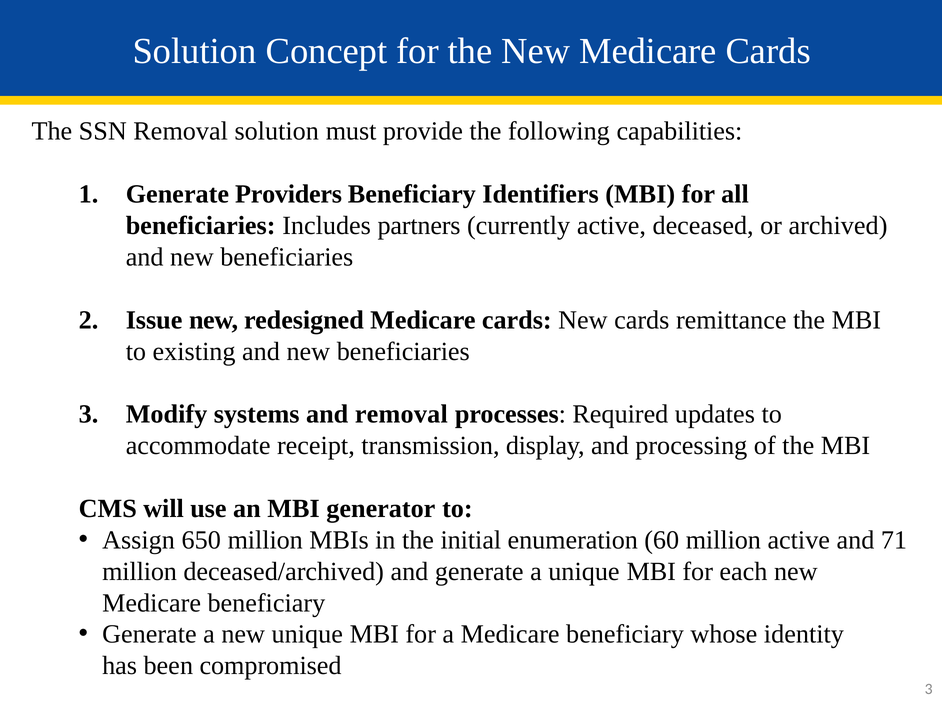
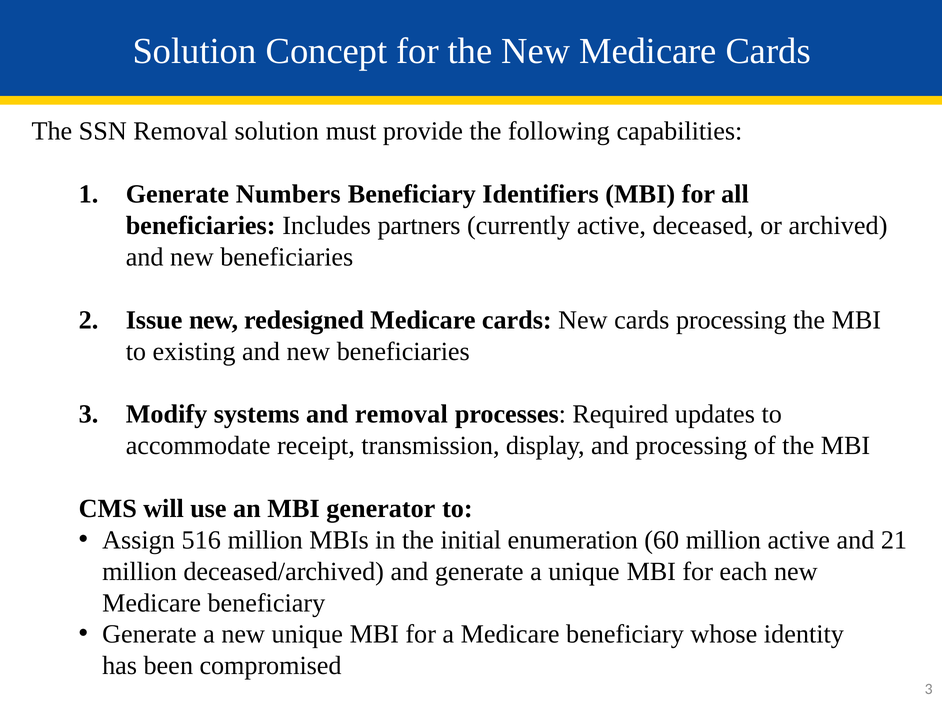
Providers: Providers -> Numbers (288, 194)
cards remittance: remittance -> processing (731, 320)
650: 650 -> 516 (201, 540)
71: 71 -> 21 (894, 540)
